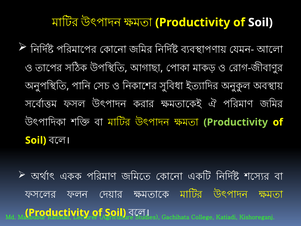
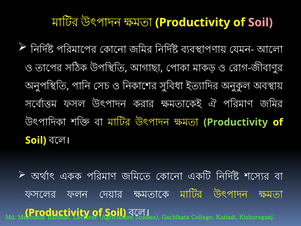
Soil colour: white -> pink (260, 22)
